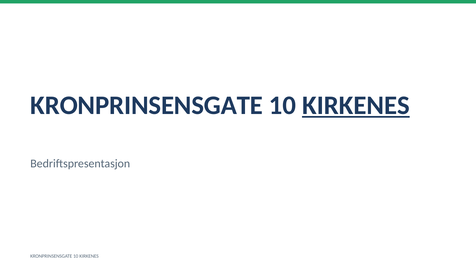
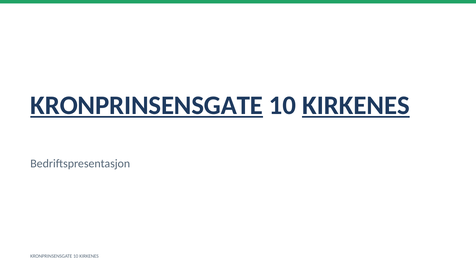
KRONPRINSENSGATE underline: none -> present (147, 106)
